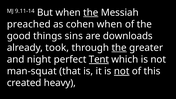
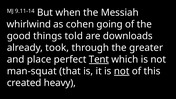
the underline: present -> none (91, 13)
preached: preached -> whirlwind (29, 24)
cohen when: when -> going (110, 24)
sins: sins -> told (74, 36)
the underline: present -> none (119, 48)
night: night -> place (39, 59)
